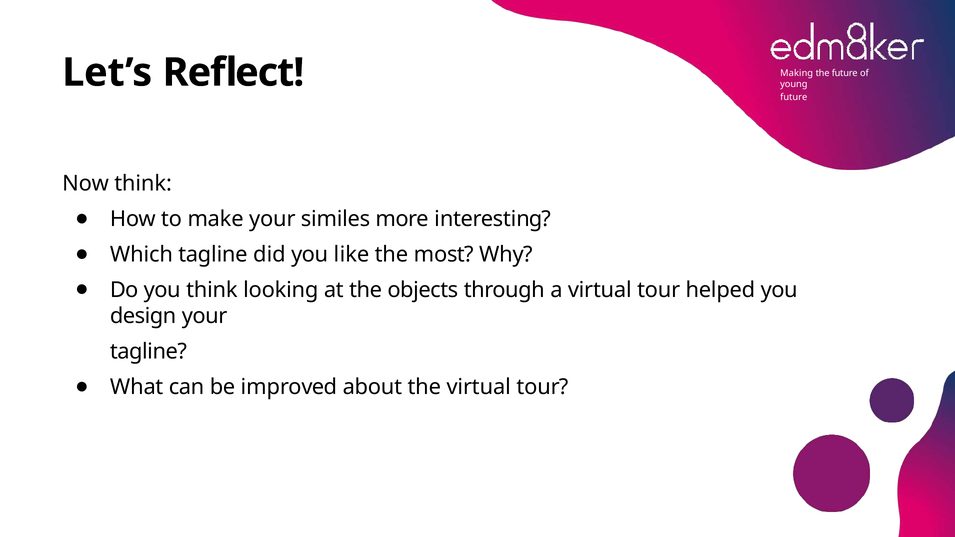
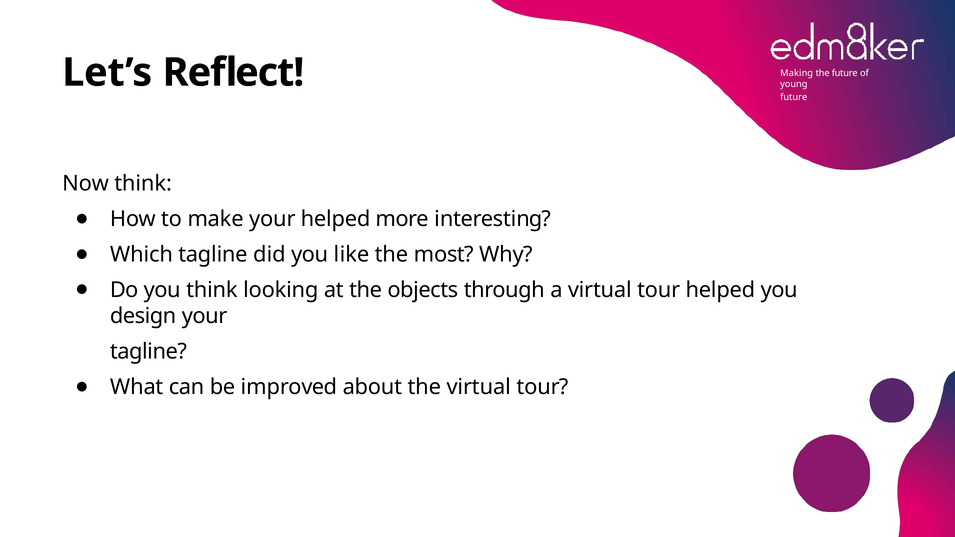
your similes: similes -> helped (336, 219)
